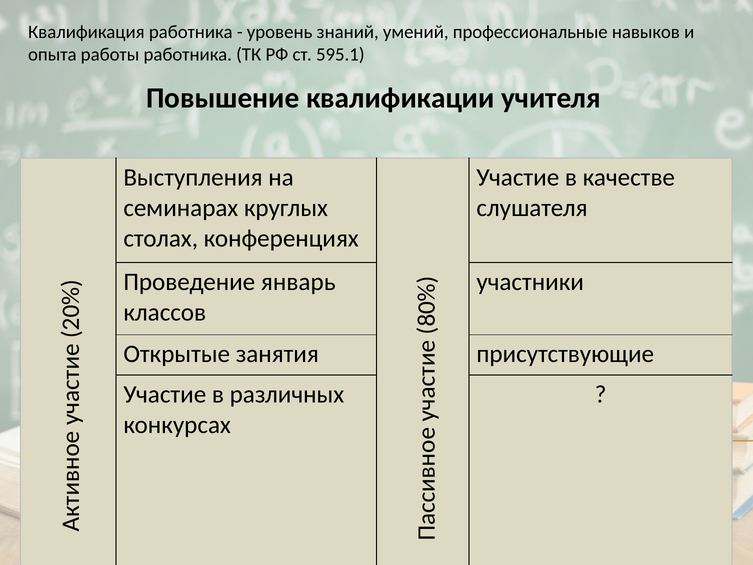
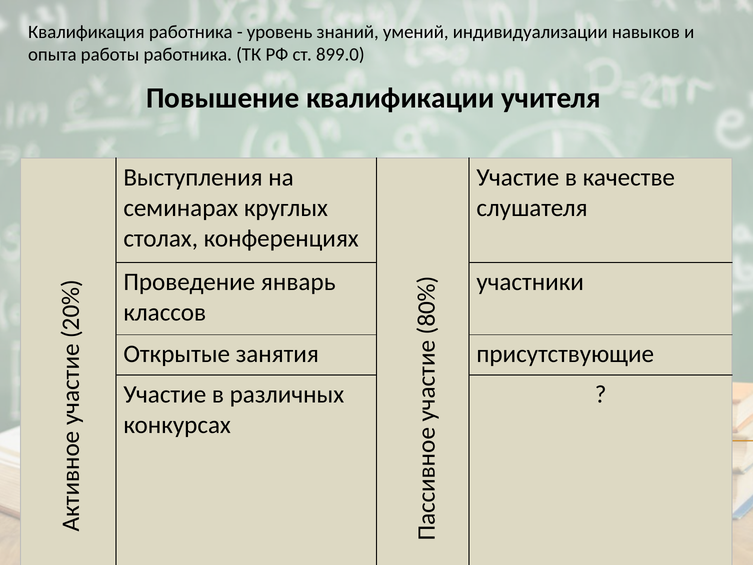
профессиональные: профессиональные -> индивидуализации (530, 32)
595.1: 595.1 -> 899.0 (340, 54)
